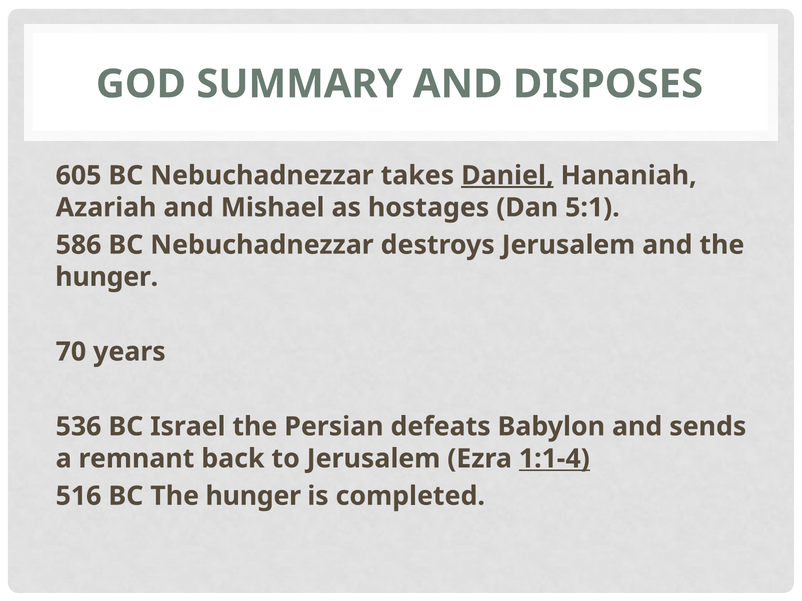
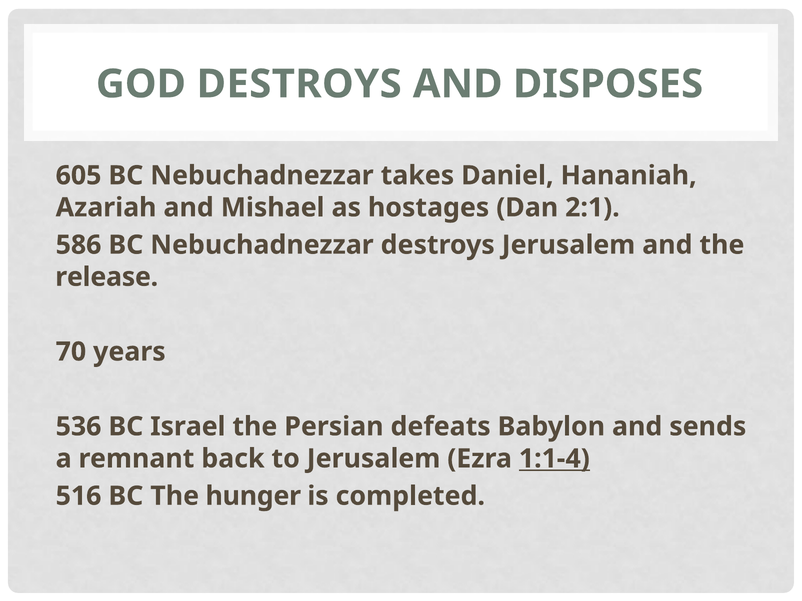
GOD SUMMARY: SUMMARY -> DESTROYS (299, 84)
Daniel underline: present -> none (507, 176)
5:1: 5:1 -> 2:1 (592, 208)
hunger: hunger -> release (107, 277)
